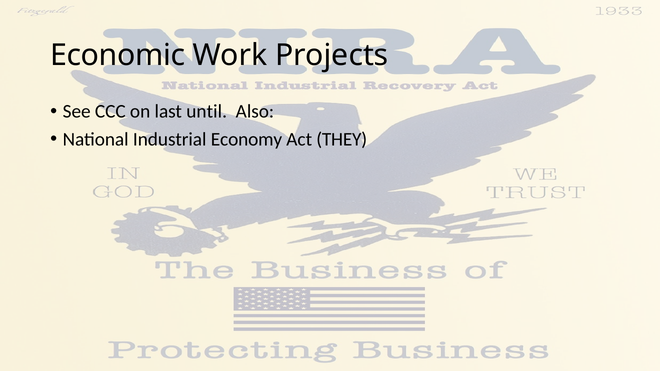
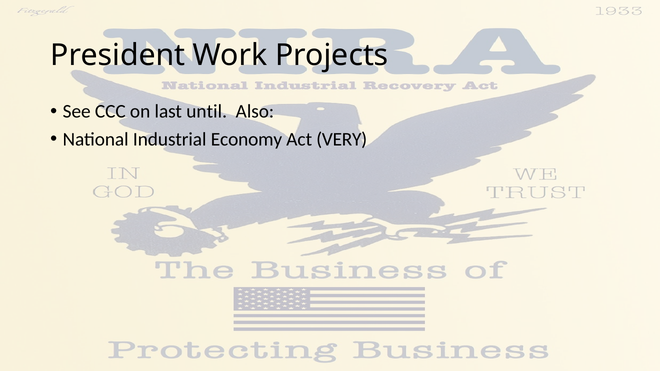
Economic: Economic -> President (118, 55)
THEY: THEY -> VERY (342, 139)
